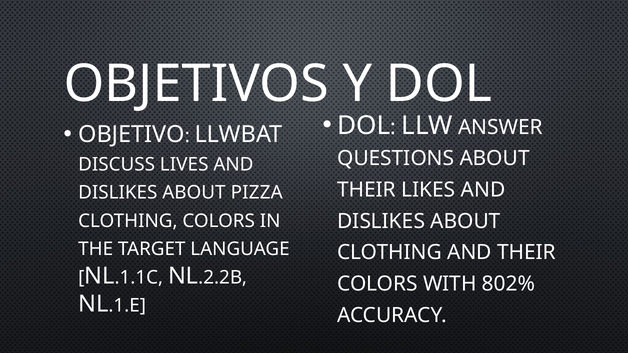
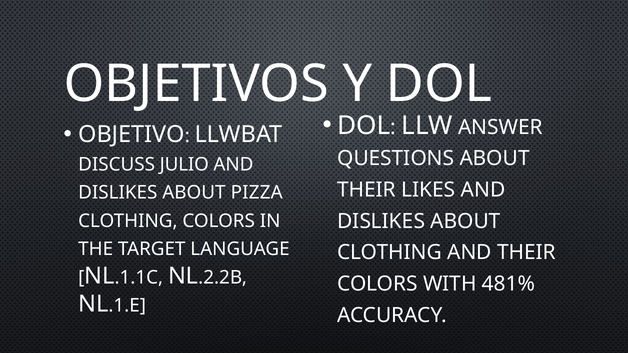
LIVES: LIVES -> JULIO (184, 164)
802%: 802% -> 481% (509, 284)
